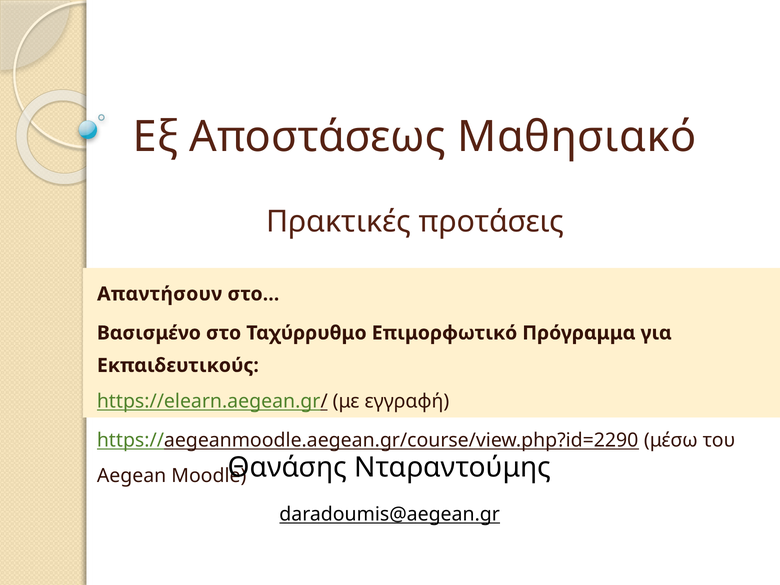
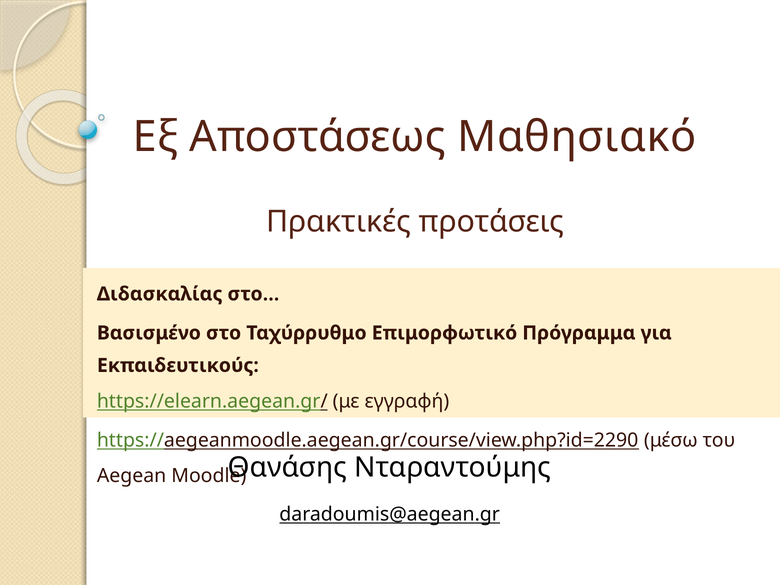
Απαντήσουν: Απαντήσουν -> Διδασκαλίας (160, 294)
